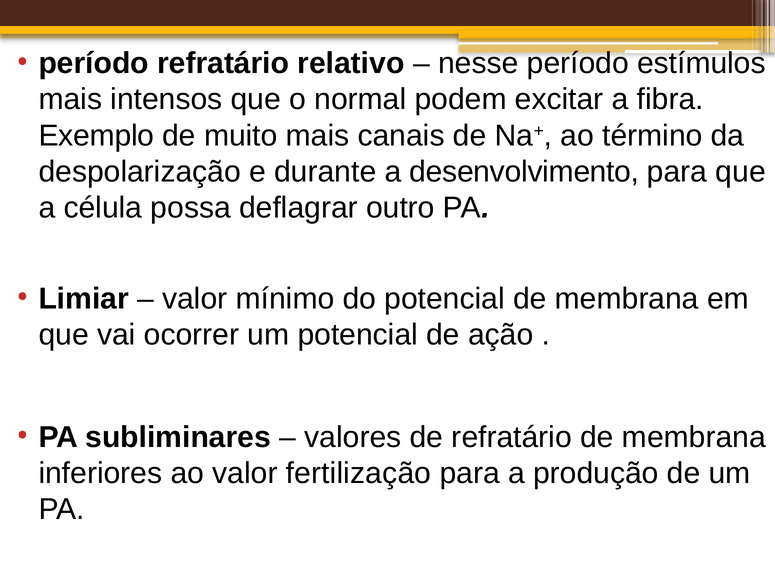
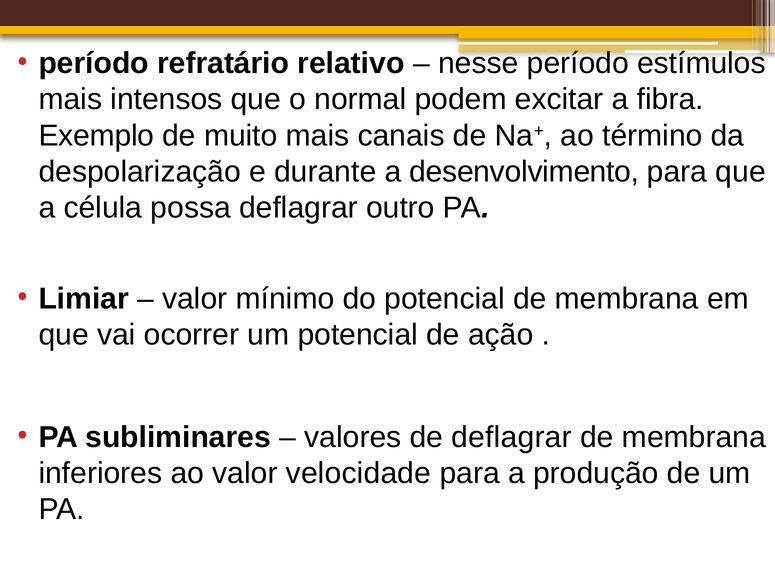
de refratário: refratário -> deflagrar (512, 437)
fertilização: fertilização -> velocidade (358, 473)
